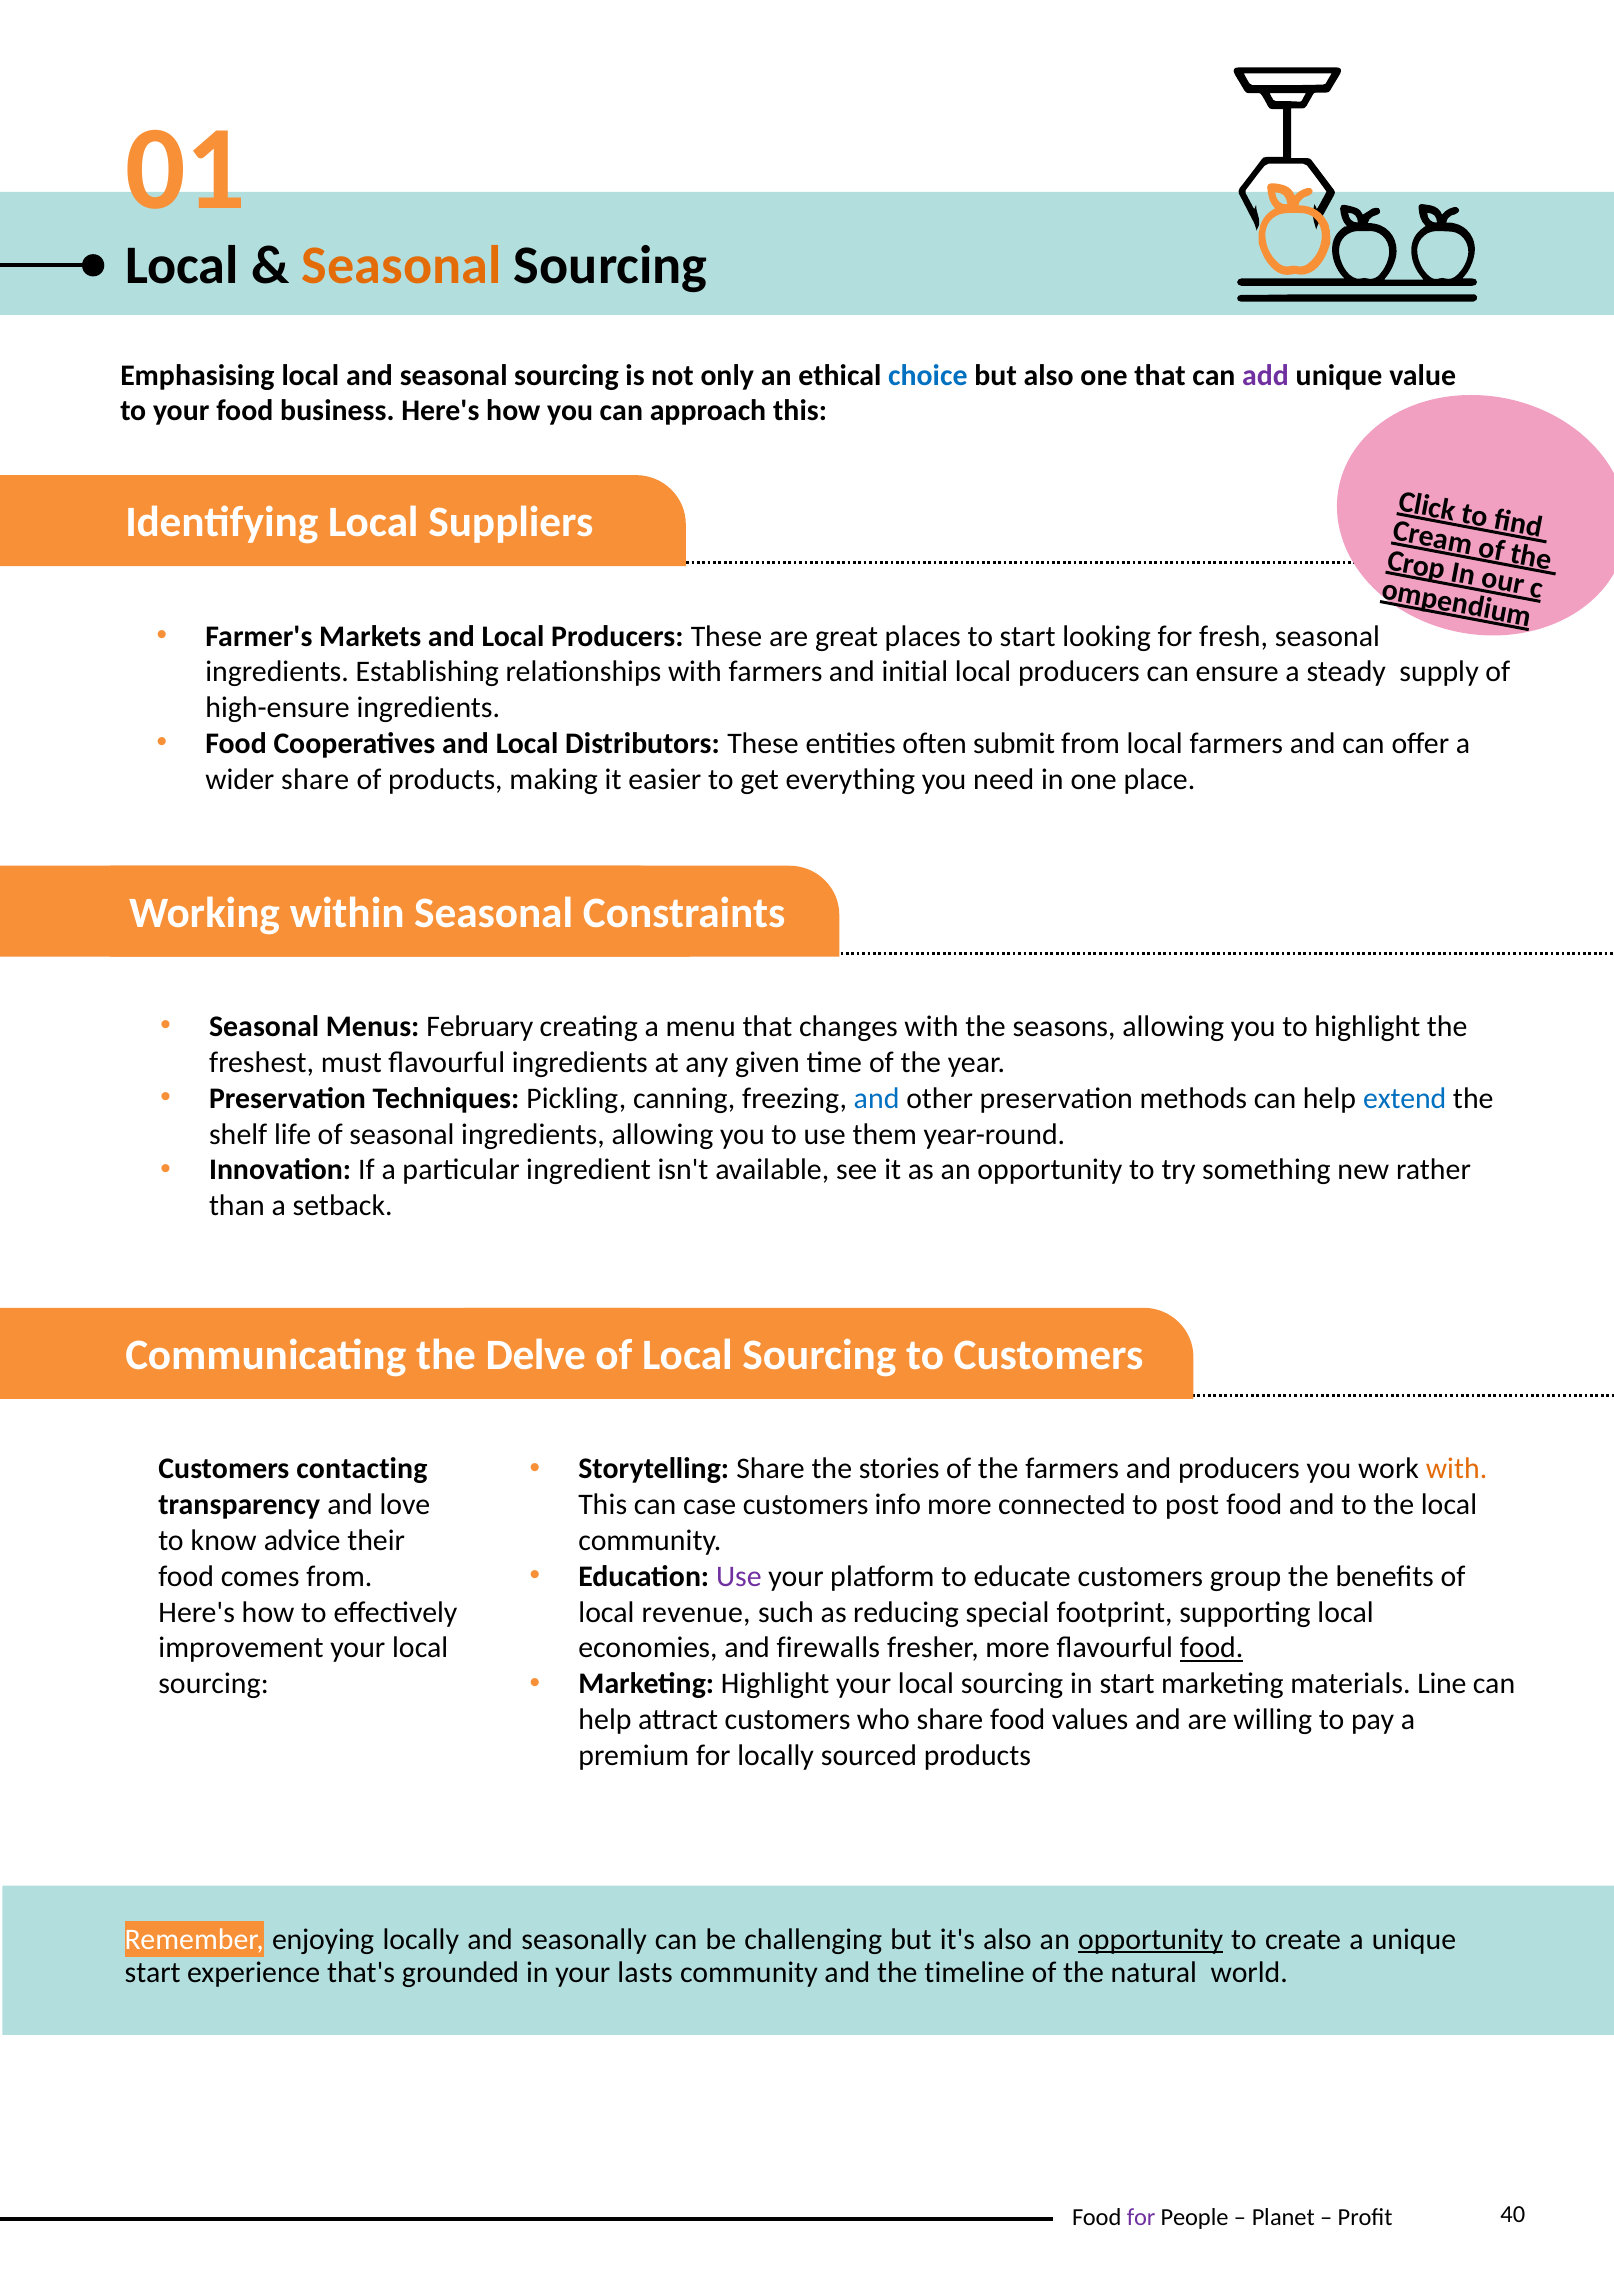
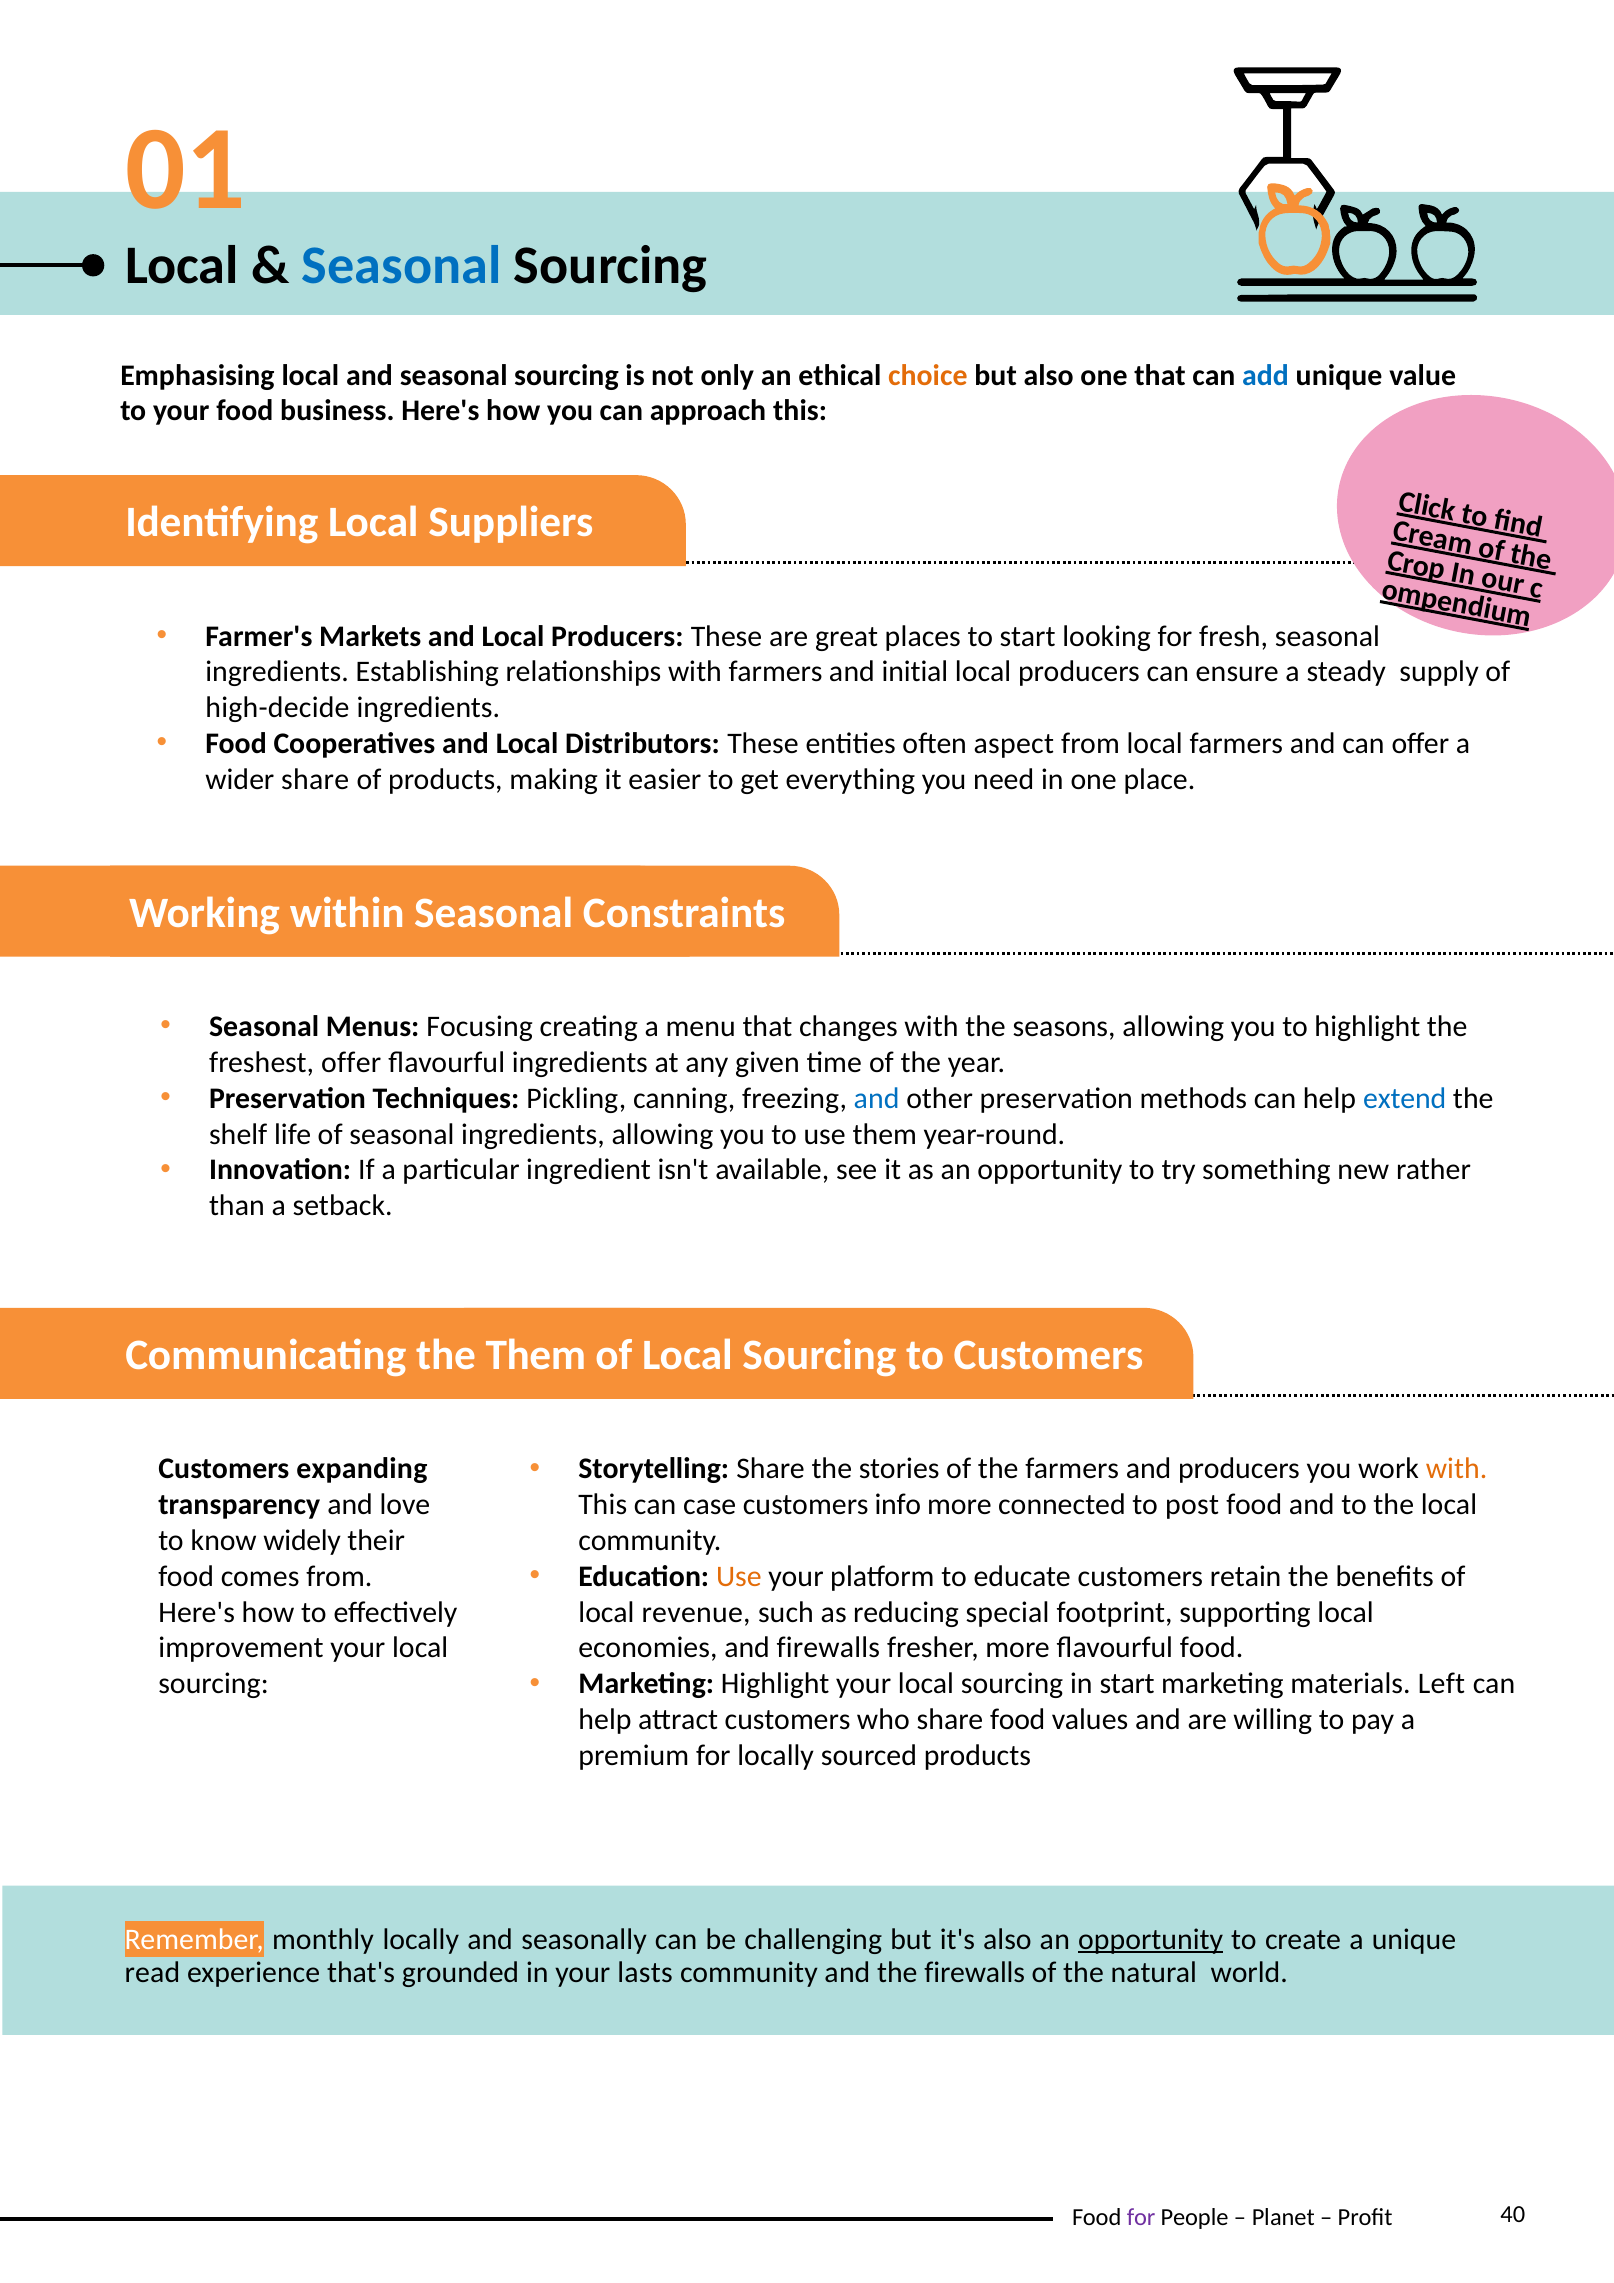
Seasonal colour: orange -> blue (402, 266)
choice colour: blue -> orange (928, 375)
add colour: purple -> blue (1266, 375)
high-ensure: high-ensure -> high-decide (277, 708)
submit: submit -> aspect (1014, 744)
February: February -> Focusing (480, 1027)
freshest must: must -> offer (351, 1062)
the Delve: Delve -> Them (536, 1355)
contacting: contacting -> expanding (362, 1469)
advice: advice -> widely (302, 1540)
Use colour: purple -> orange (739, 1576)
group: group -> retain (1246, 1576)
food underline: present -> none (1212, 1648)
Line: Line -> Left (1442, 1684)
enjoying: enjoying -> monthly (323, 1939)
start: start -> read (153, 1972)
the timeline: timeline -> firewalls (975, 1972)
